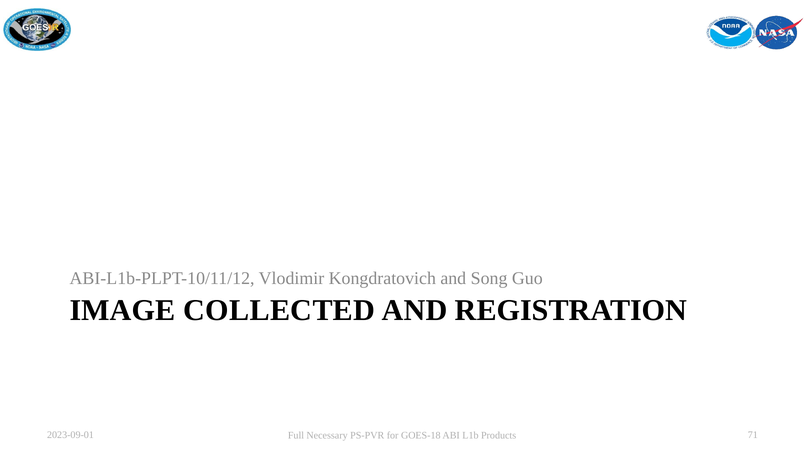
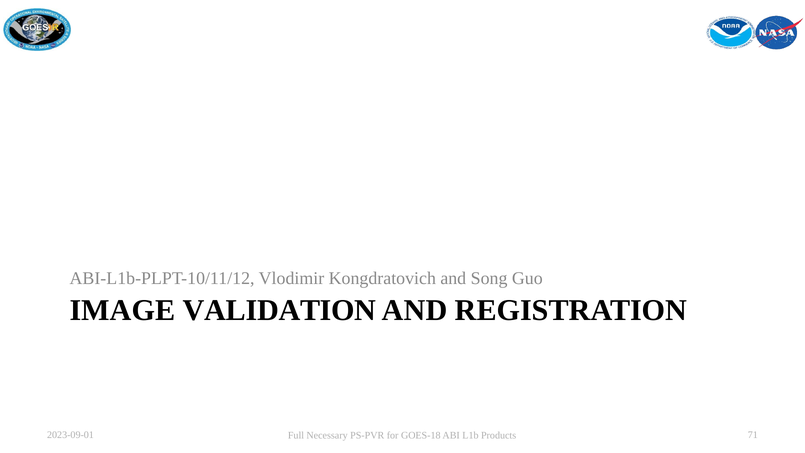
COLLECTED: COLLECTED -> VALIDATION (280, 310)
